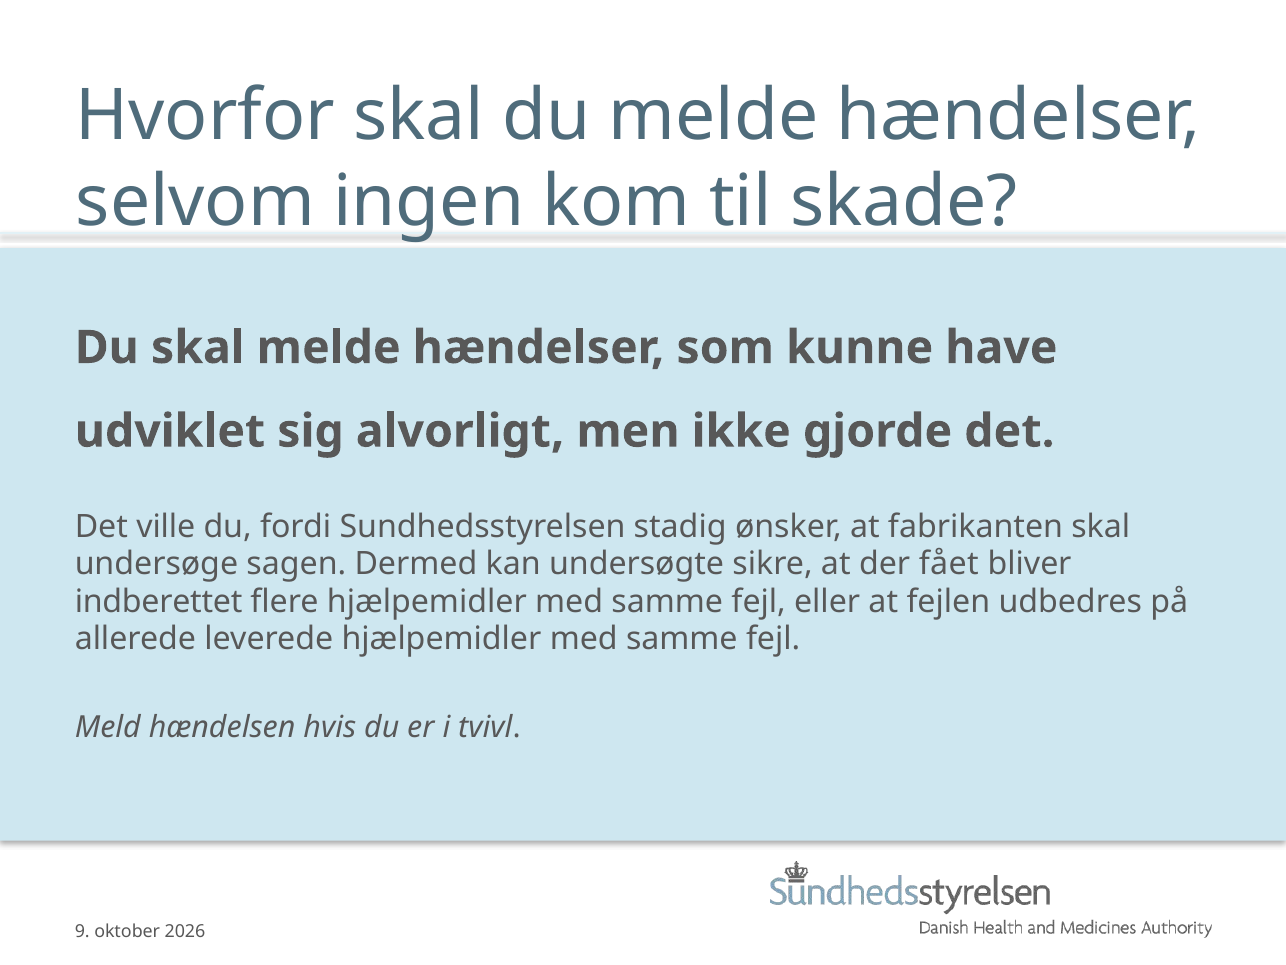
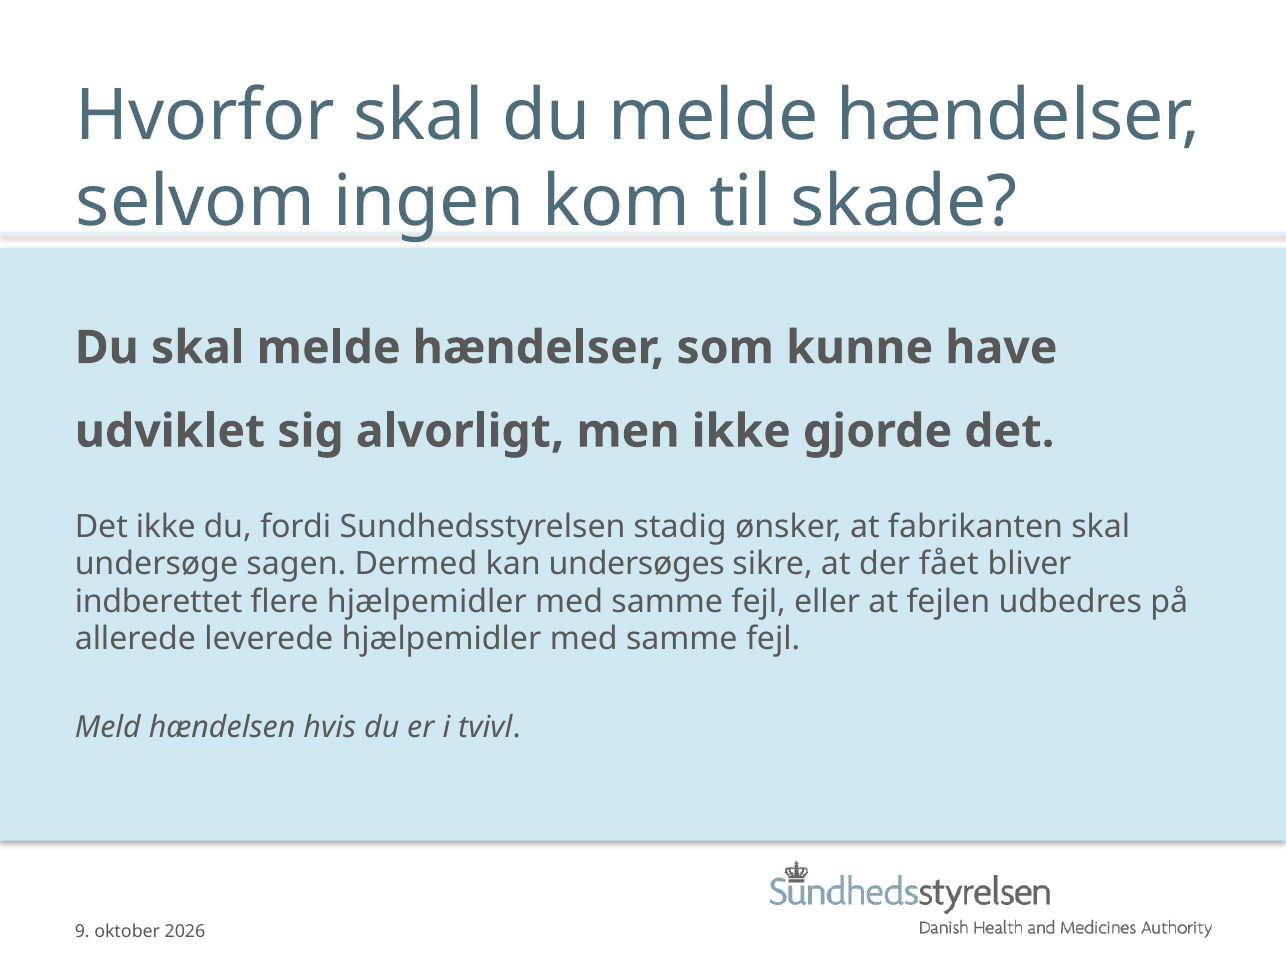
Det ville: ville -> ikke (166, 526)
undersøgte: undersøgte -> undersøges (637, 564)
